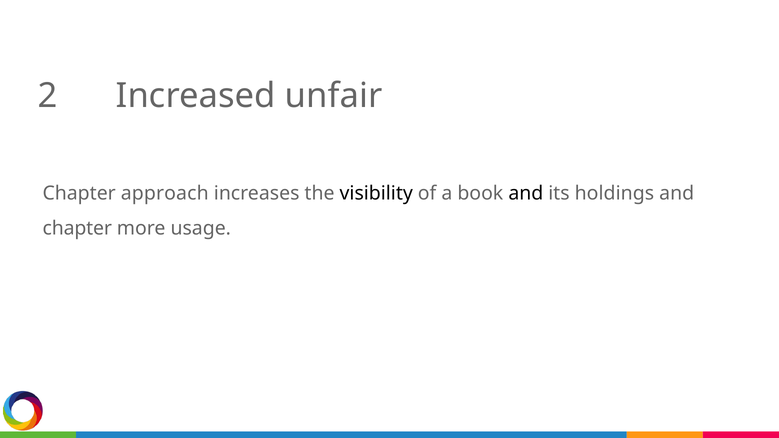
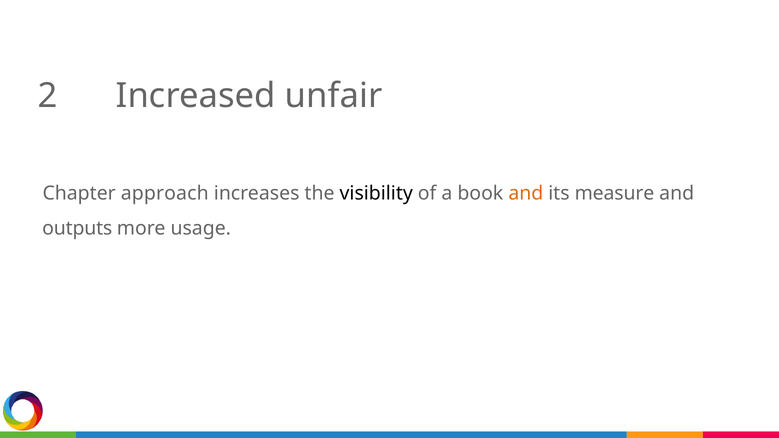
and colour: black -> orange (526, 193)
holdings: holdings -> measure (614, 193)
chapter: chapter -> outputs (77, 229)
